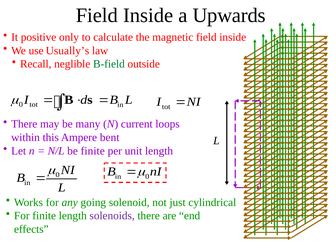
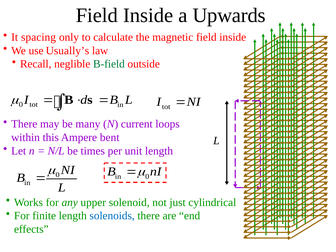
positive: positive -> spacing (39, 37)
be finite: finite -> times (93, 151)
going: going -> upper (93, 202)
solenoids colour: purple -> blue (112, 216)
